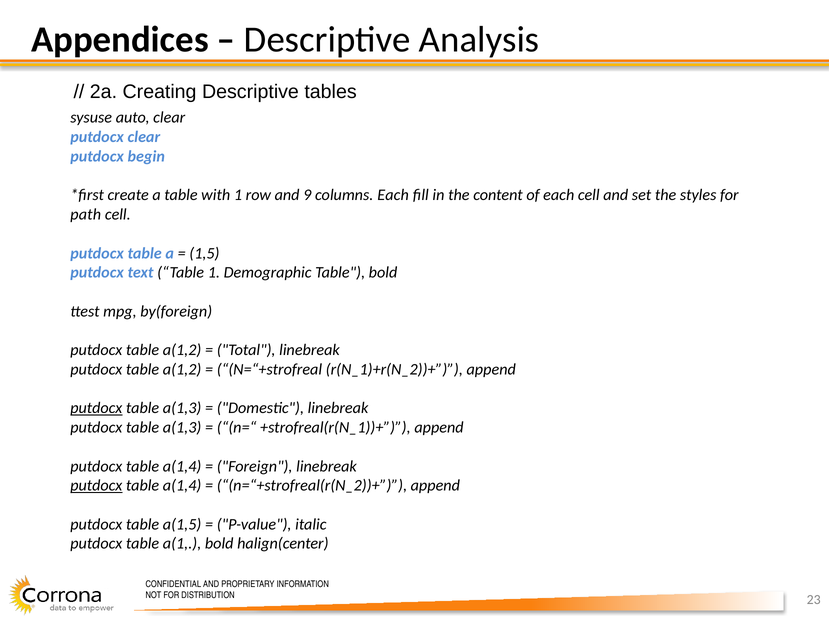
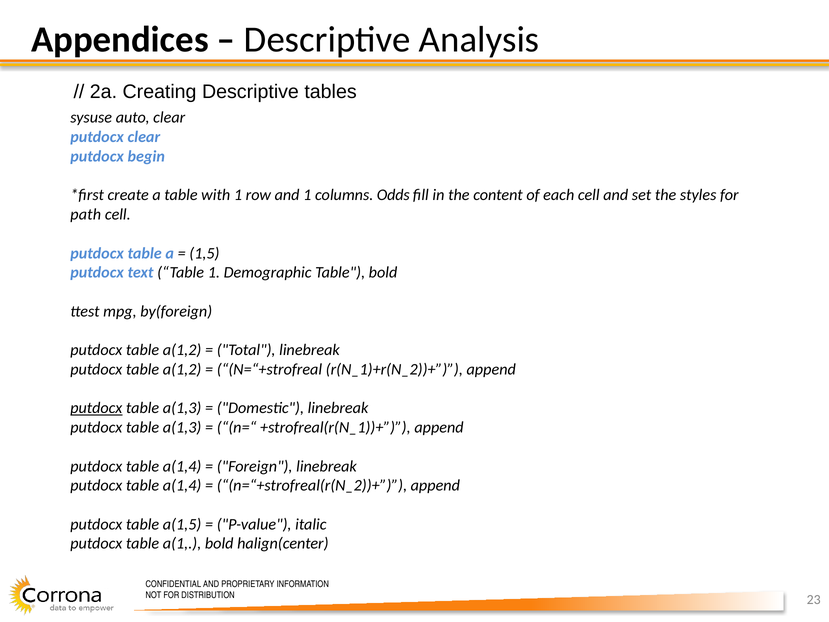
and 9: 9 -> 1 (307, 195)
columns Each: Each -> Odds (393, 195)
putdocx underline: present -> none (96, 485)
